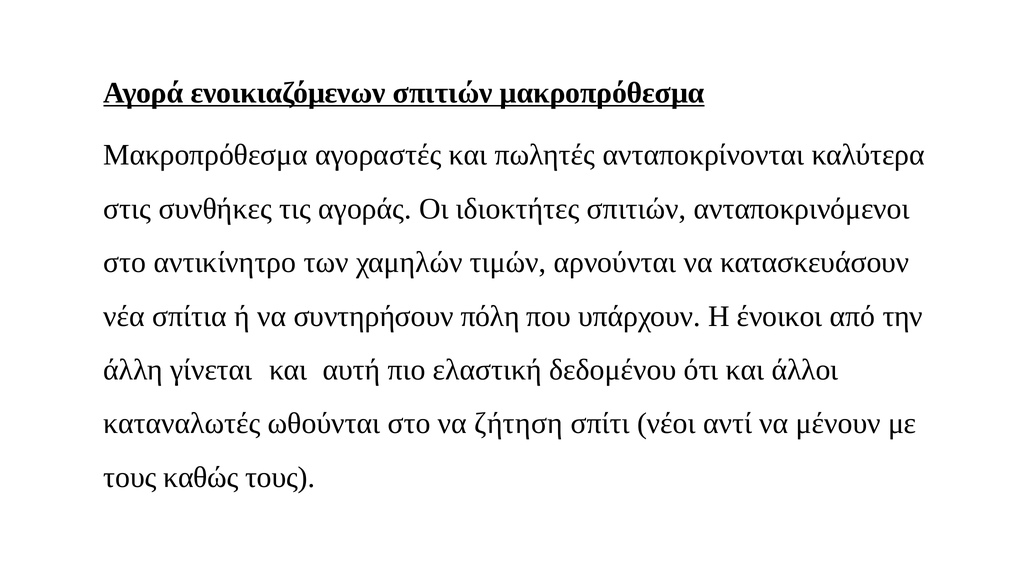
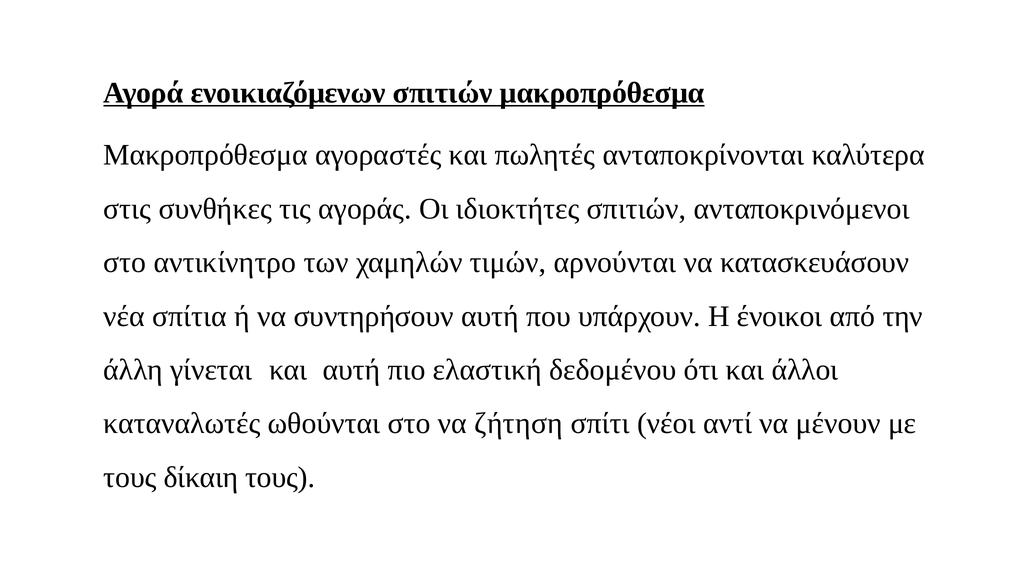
συντηρήσουν πόλη: πόλη -> αυτή (490, 316)
καθώς: καθώς -> δίκαιη (201, 477)
